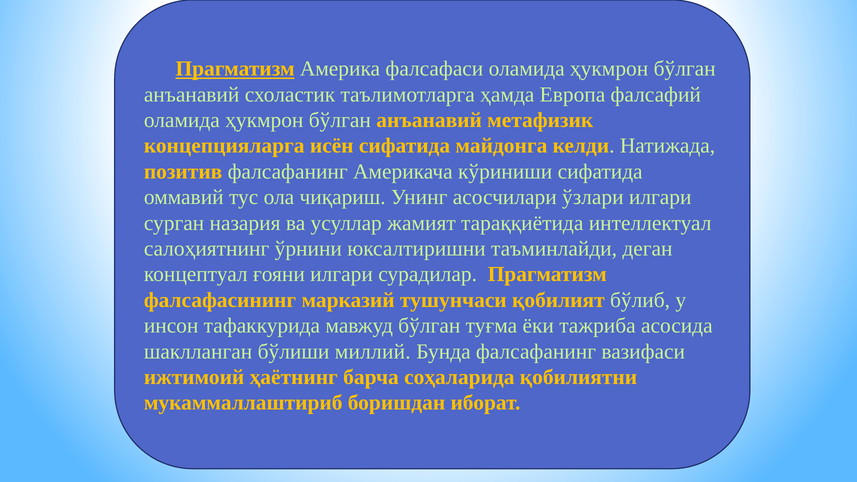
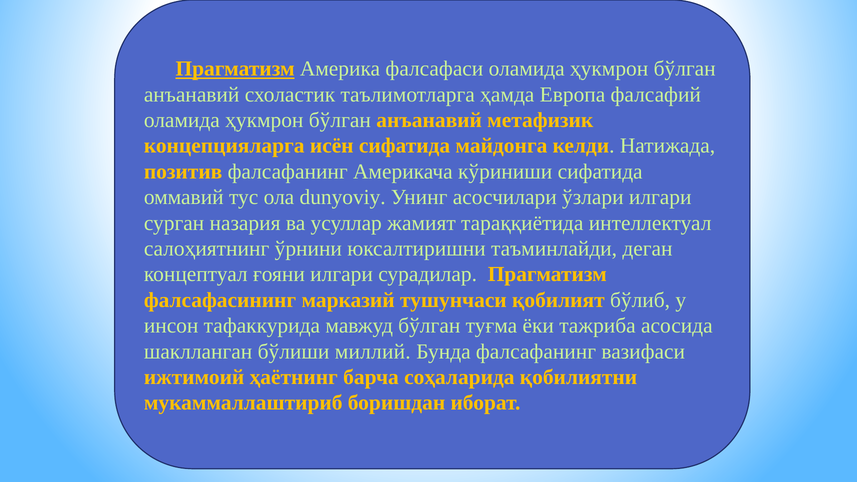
чиқариш: чиқариш -> dunyoviy (343, 197)
